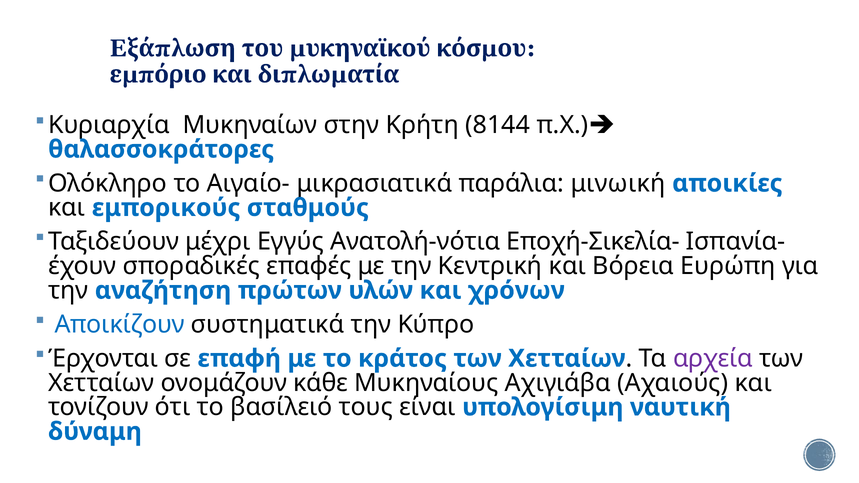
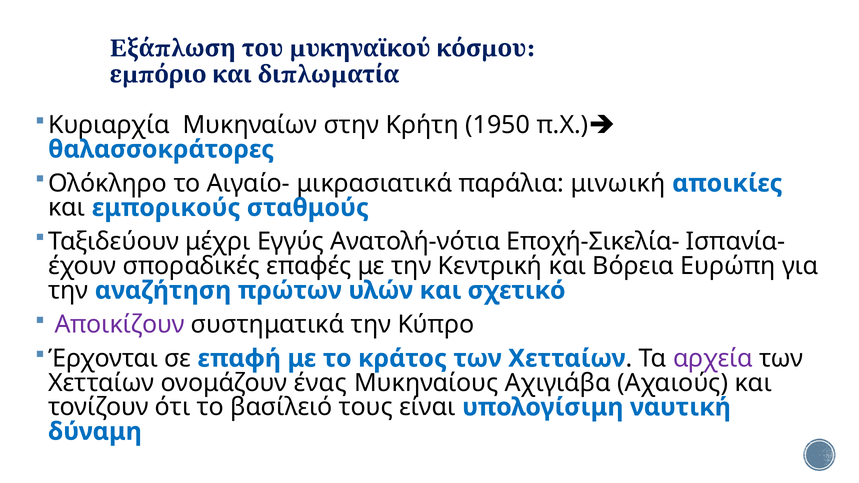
8144: 8144 -> 1950 (498, 125)
χρόνων: χρόνων -> σχετικό (517, 291)
Αποικίζουν colour: blue -> purple (120, 325)
κάθε: κάθε -> ένας (320, 383)
